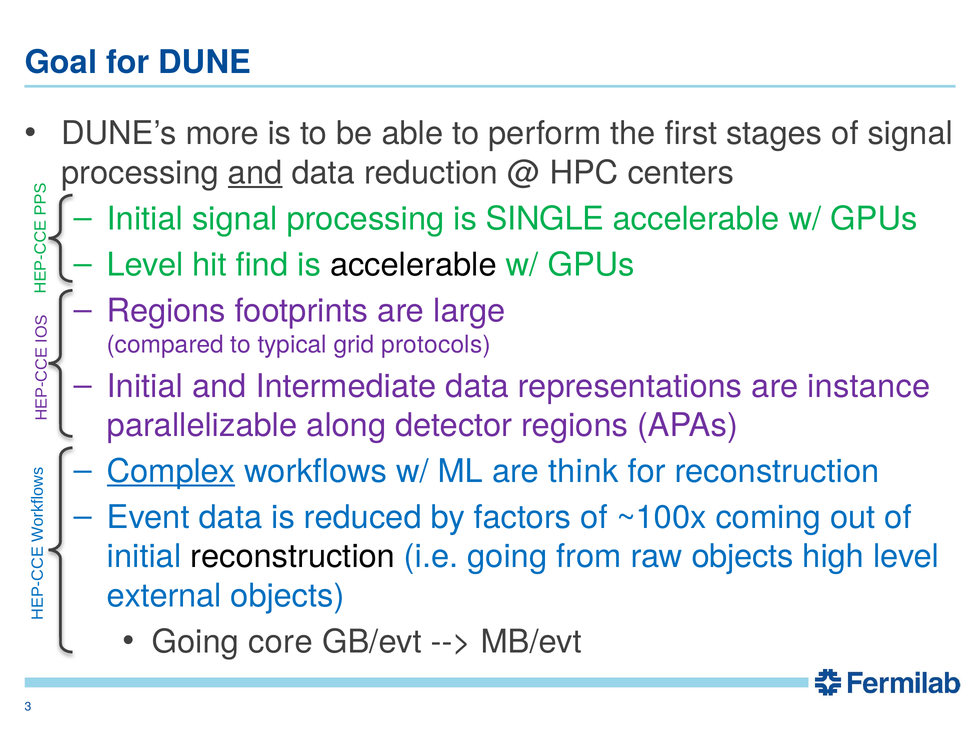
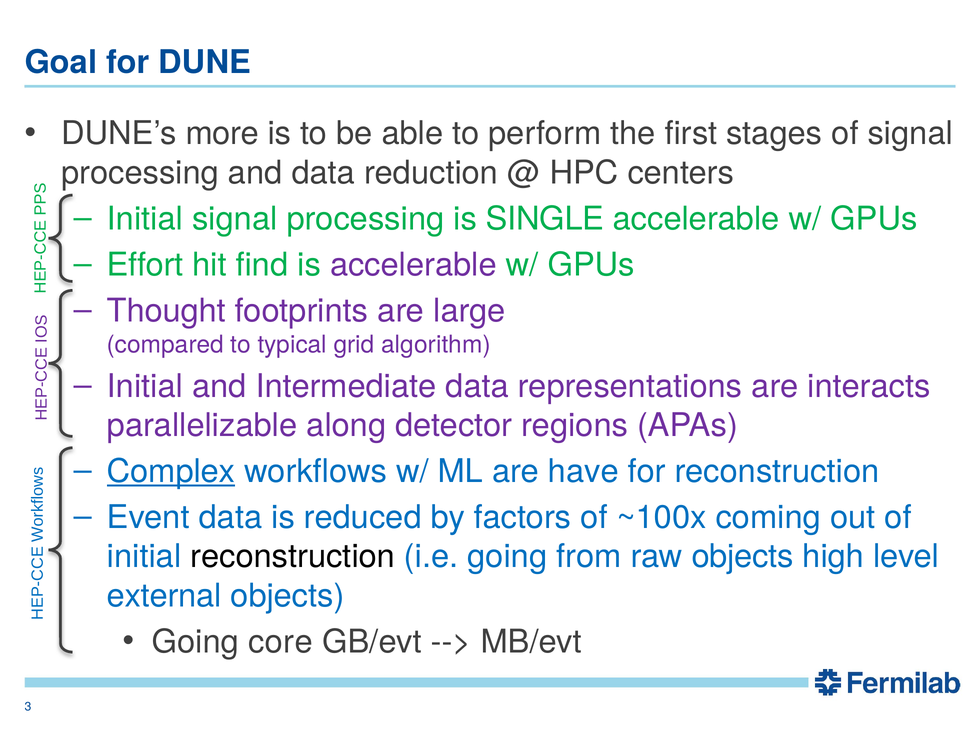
and underline: present -> none (255, 173)
Level: Level -> Effort (145, 265)
accelerable colour: black -> purple (413, 265)
Regions: Regions -> Thought (166, 311)
protocols: protocols -> algorithm (436, 345)
instance: instance -> interacts (869, 386)
think: think -> have (583, 471)
